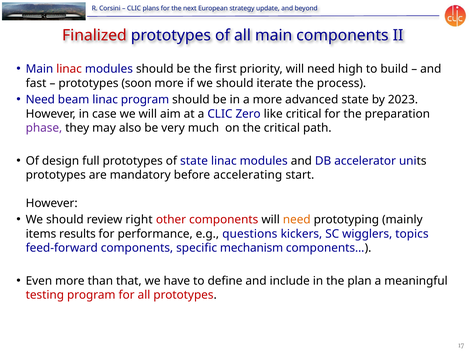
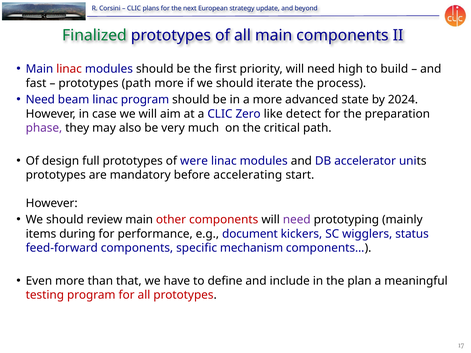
Finalized colour: red -> green (94, 35)
prototypes soon: soon -> path (136, 83)
2023: 2023 -> 2024 (403, 100)
like critical: critical -> detect (304, 114)
of state: state -> were (194, 161)
review right: right -> main (139, 220)
need colour: orange -> purple (297, 220)
results: results -> during (77, 234)
questions: questions -> document (250, 234)
topics: topics -> status (412, 234)
